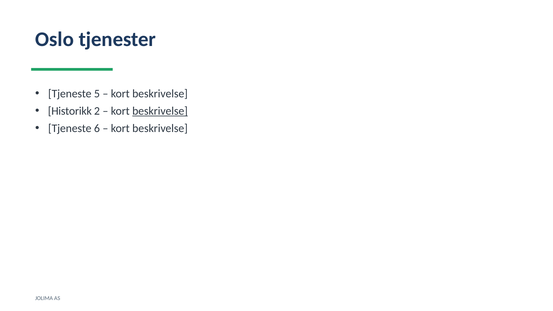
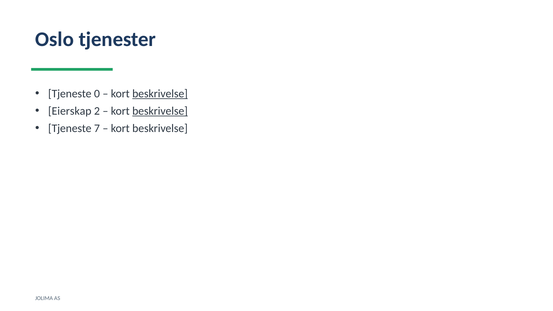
5: 5 -> 0 (97, 94)
beskrivelse underline: none -> present (160, 94)
Historikk: Historikk -> Eierskap (70, 111)
6: 6 -> 7 (97, 128)
